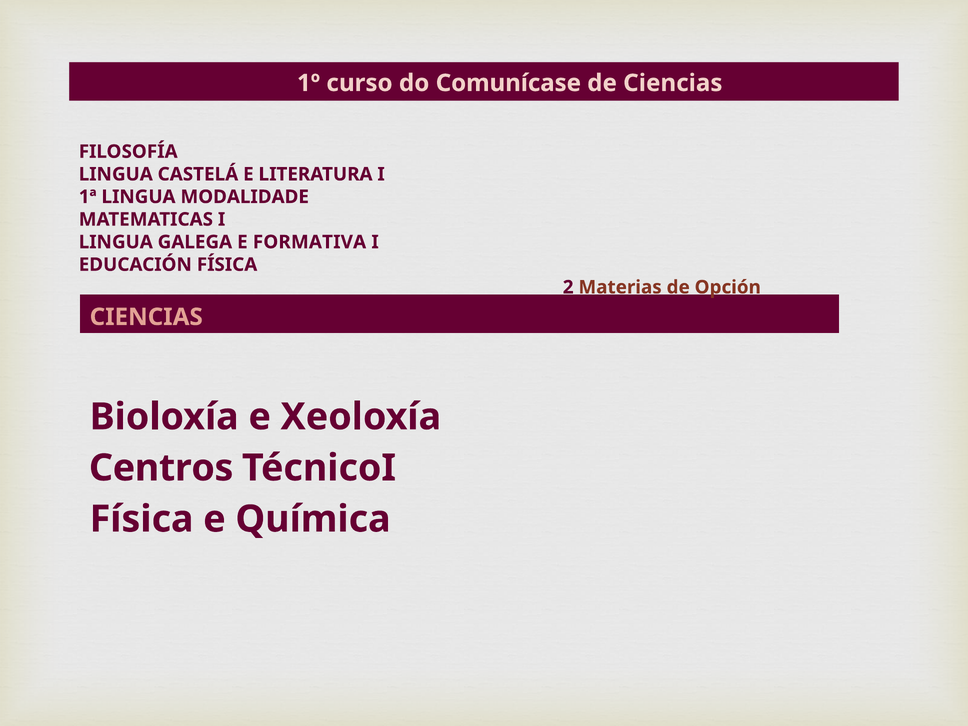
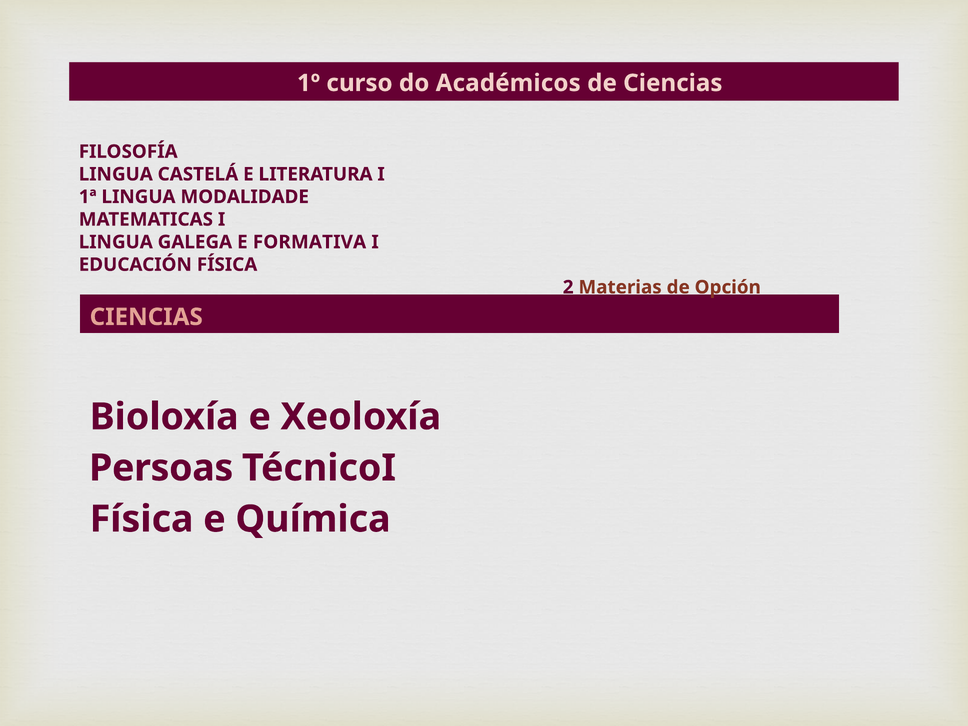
Comunícase: Comunícase -> Académicos (508, 83)
Centros: Centros -> Persoas (161, 468)
